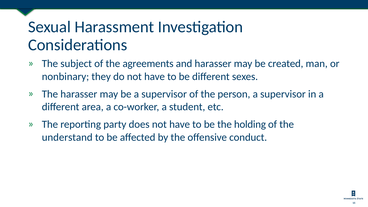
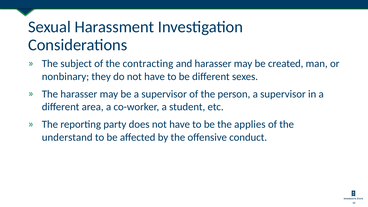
agreements: agreements -> contracting (148, 64)
holding: holding -> applies (250, 124)
